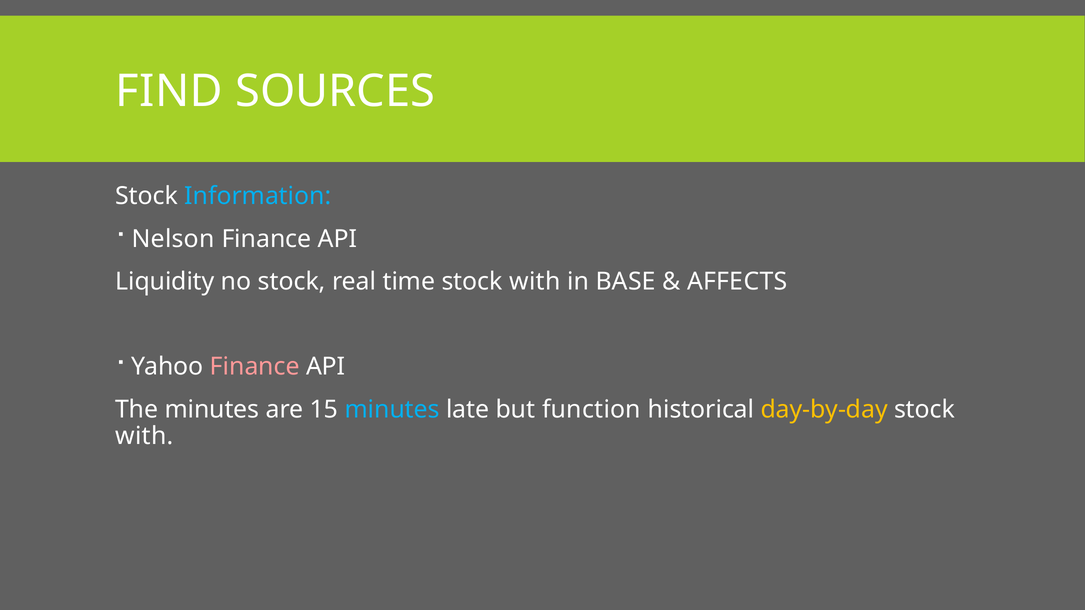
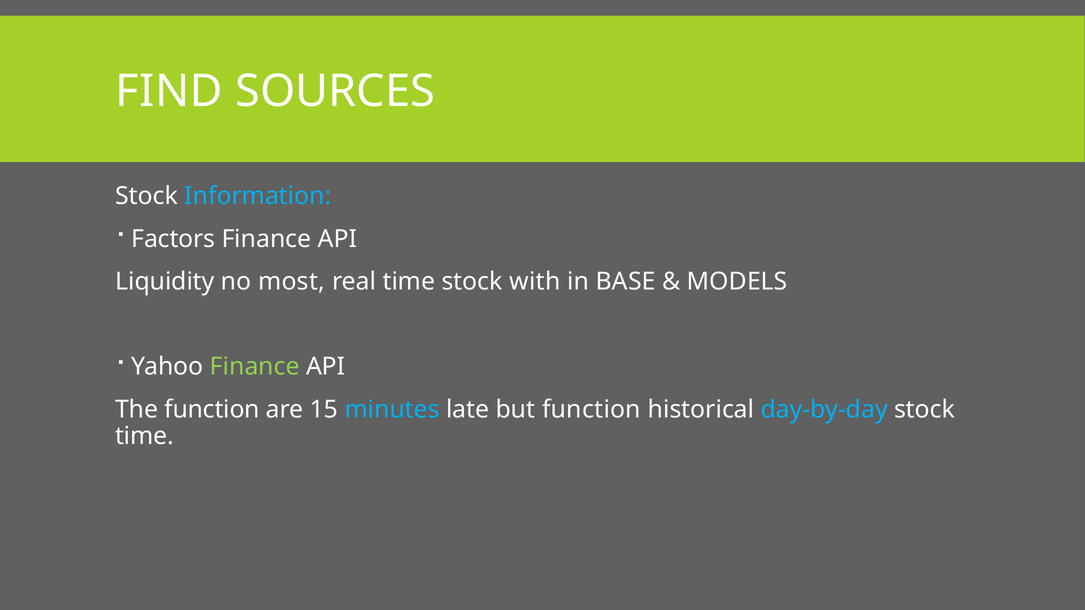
Nelson: Nelson -> Factors (173, 239)
no stock: stock -> most (292, 282)
AFFECTS: AFFECTS -> MODELS (737, 282)
Finance colour: pink -> light green (255, 367)
The minutes: minutes -> function (212, 410)
day-by-day colour: yellow -> light blue (824, 410)
with: with -> time (145, 436)
